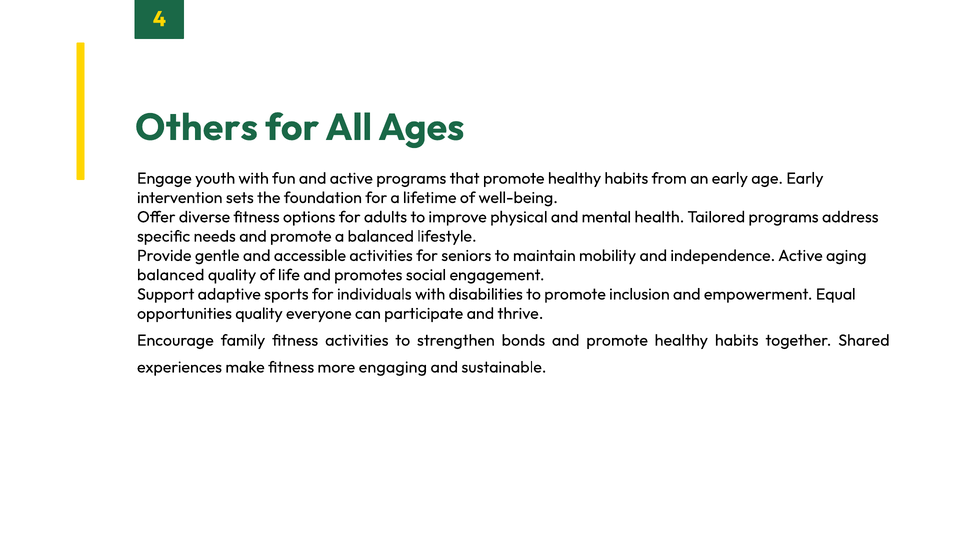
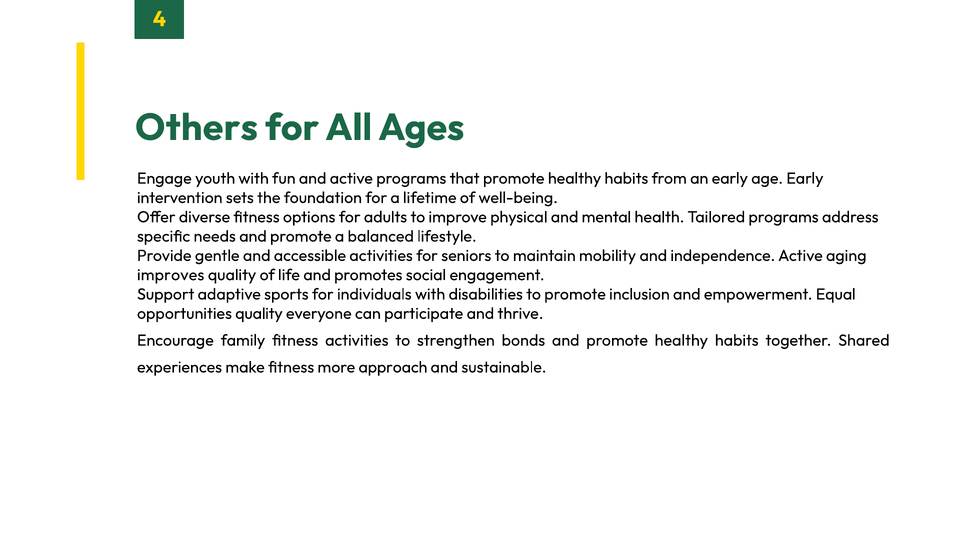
balanced: balanced -> improves (171, 275)
engaging: engaging -> approach (393, 367)
